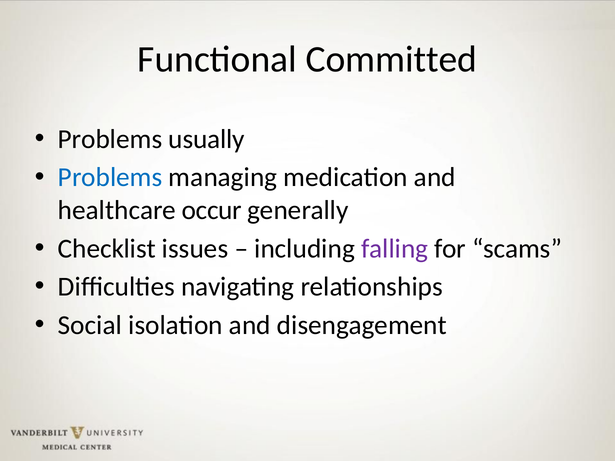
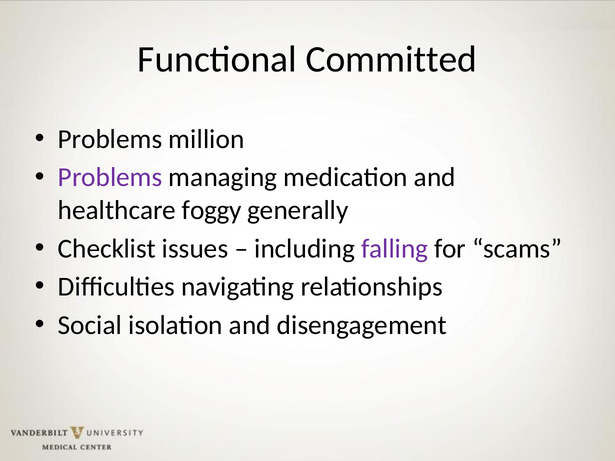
usually: usually -> million (206, 139)
Problems colour: blue -> purple (110, 178)
occur: occur -> foggy (212, 210)
